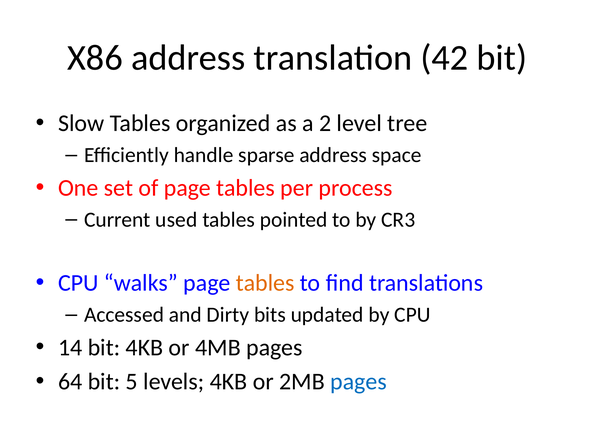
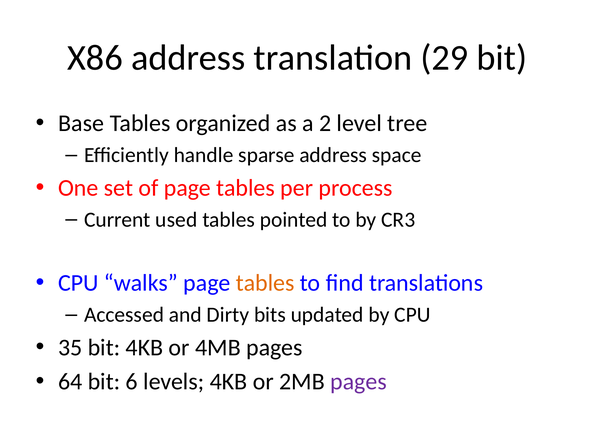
42: 42 -> 29 (444, 58)
Slow: Slow -> Base (81, 123)
14: 14 -> 35 (70, 347)
5: 5 -> 6 (132, 381)
pages colour: blue -> purple (358, 381)
